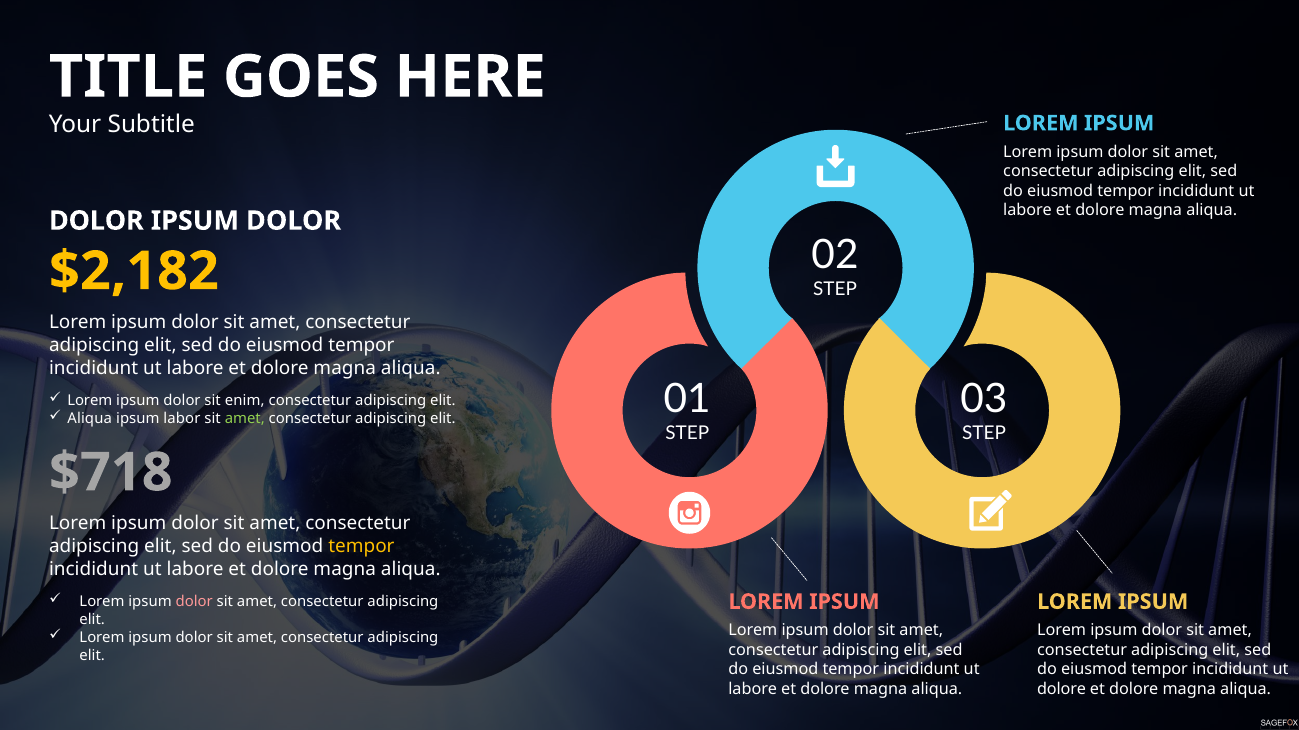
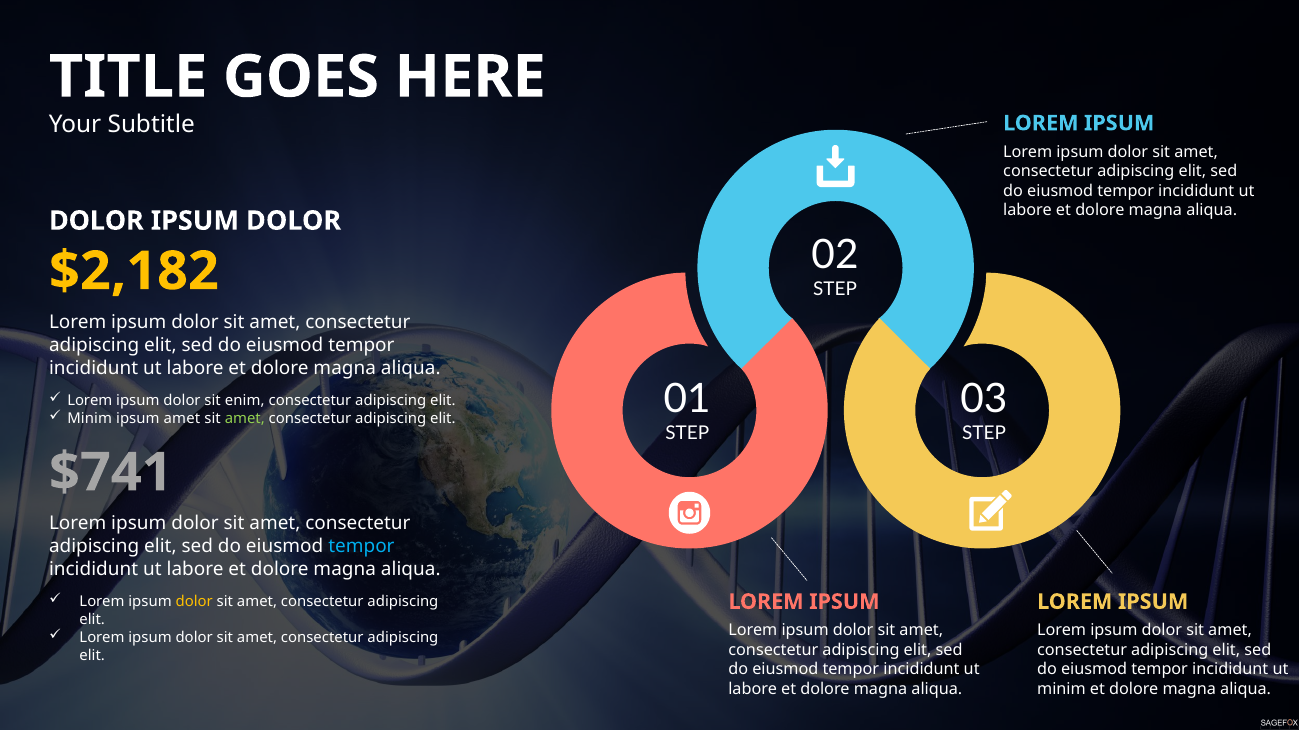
Aliqua: Aliqua -> Minim (90, 419)
ipsum labor: labor -> amet (182, 419)
$718: $718 -> $741 (111, 473)
tempor colour: yellow -> light blue (361, 547)
dolor colour: pink -> yellow (194, 603)
dolore: dolore -> minim (1061, 690)
